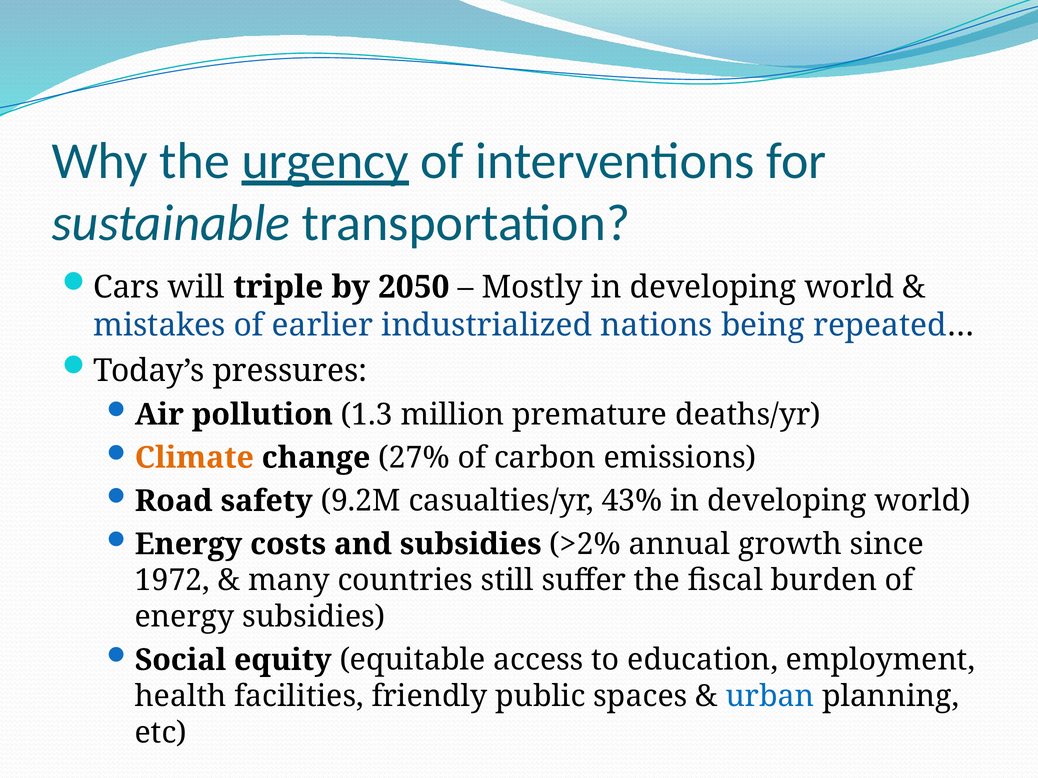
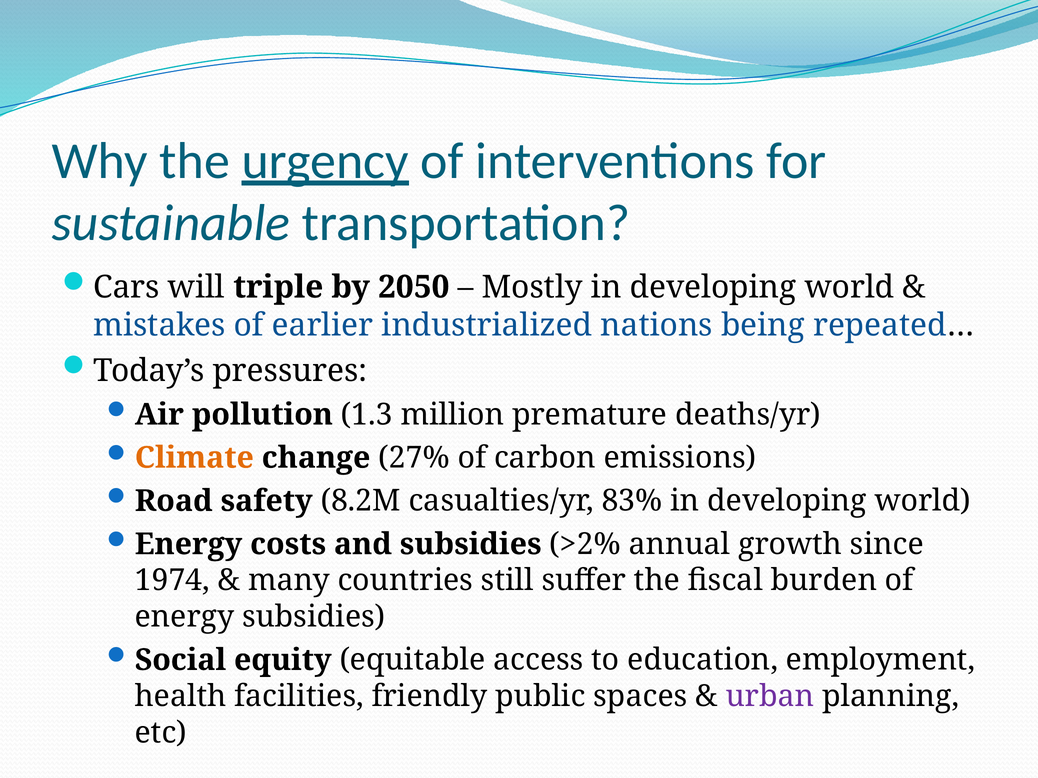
9.2M: 9.2M -> 8.2M (361, 501)
43%: 43% -> 83% (632, 501)
1972: 1972 -> 1974 (172, 581)
urban colour: blue -> purple (770, 697)
